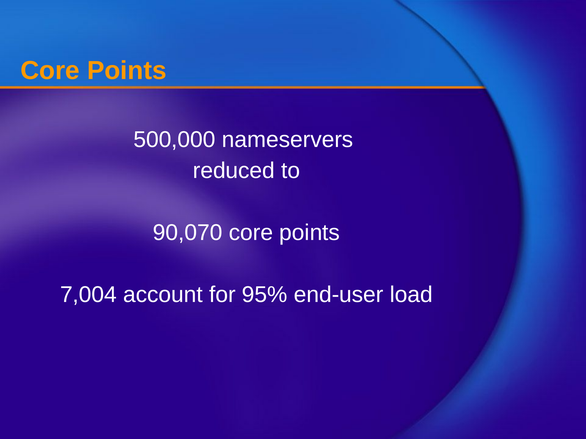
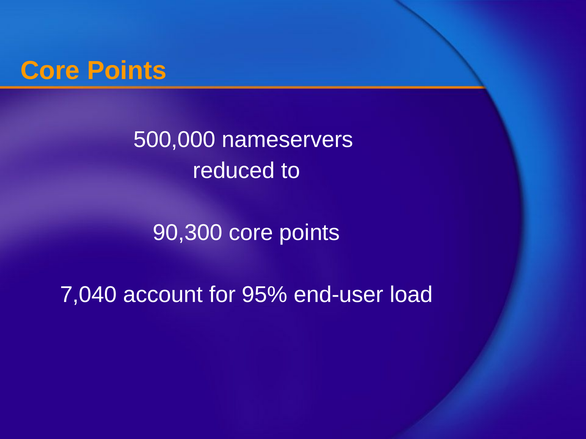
90,070: 90,070 -> 90,300 (188, 233)
7,004: 7,004 -> 7,040 (88, 295)
